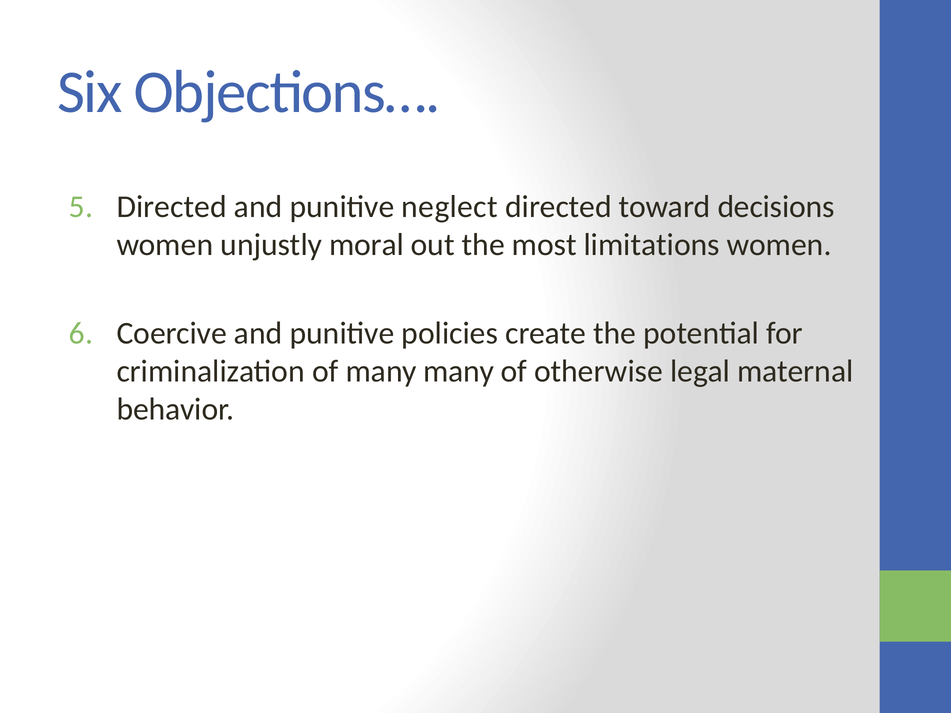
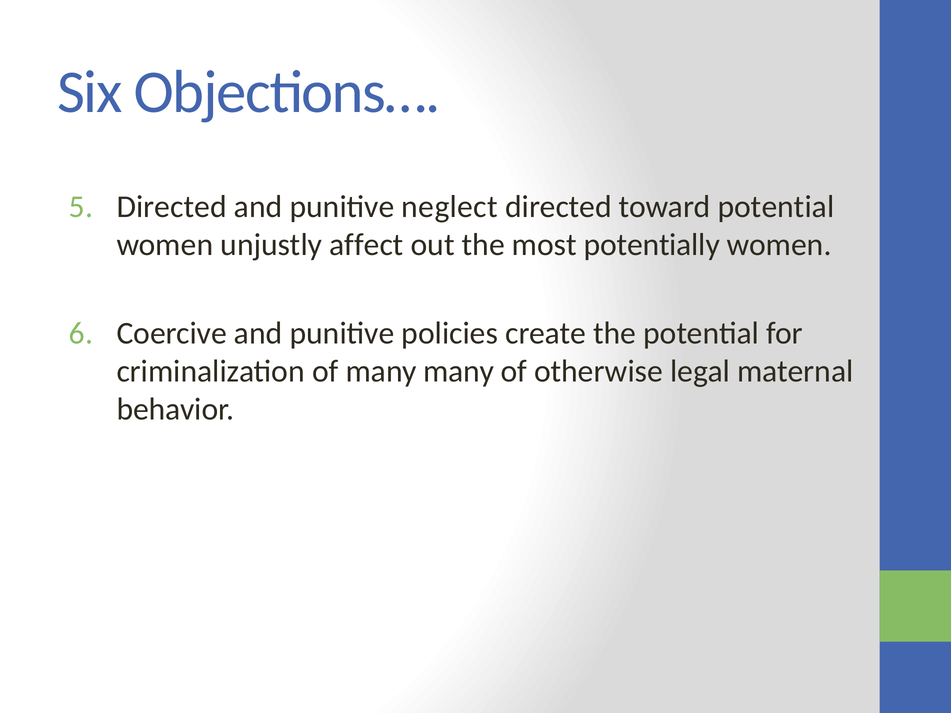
toward decisions: decisions -> potential (776, 207)
moral: moral -> affect (366, 245)
limitations: limitations -> potentially (652, 245)
